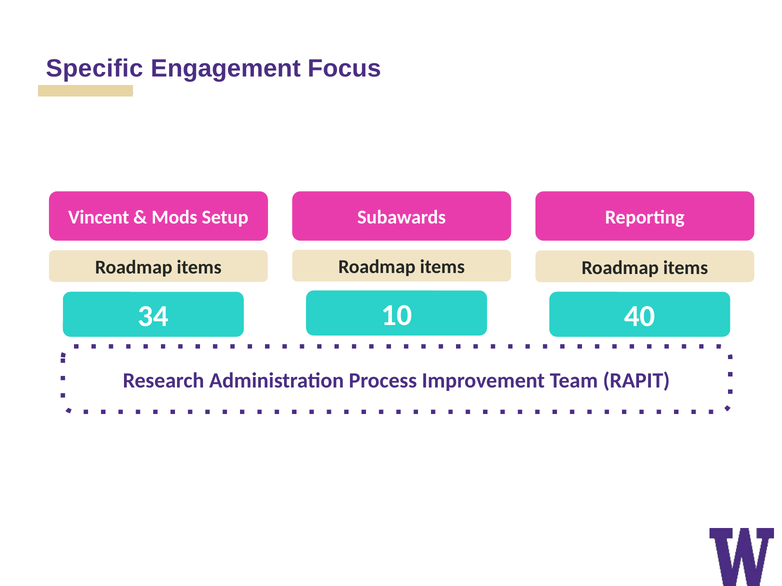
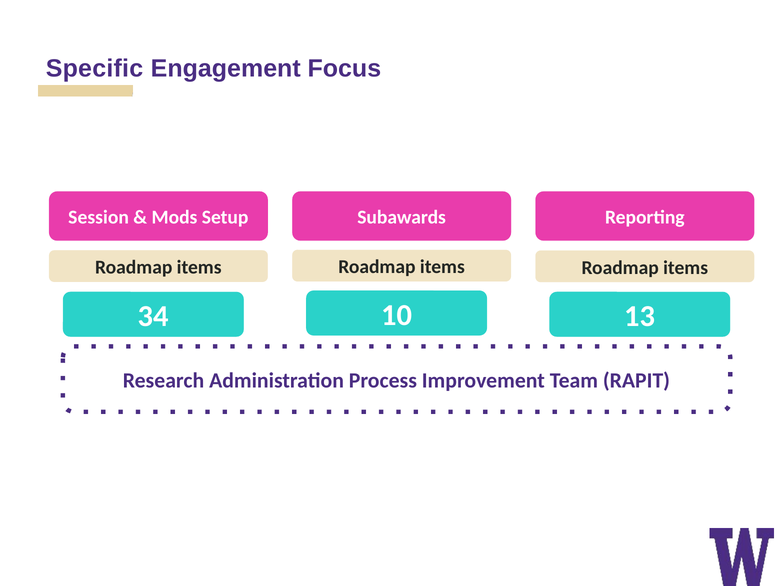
Vincent: Vincent -> Session (99, 218)
40: 40 -> 13 (640, 317)
